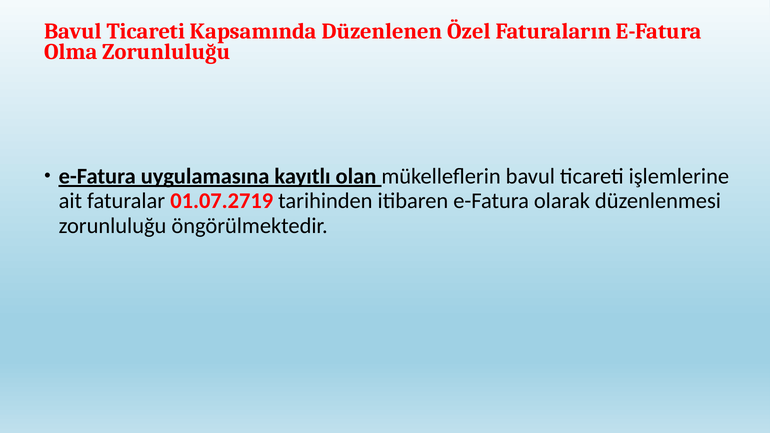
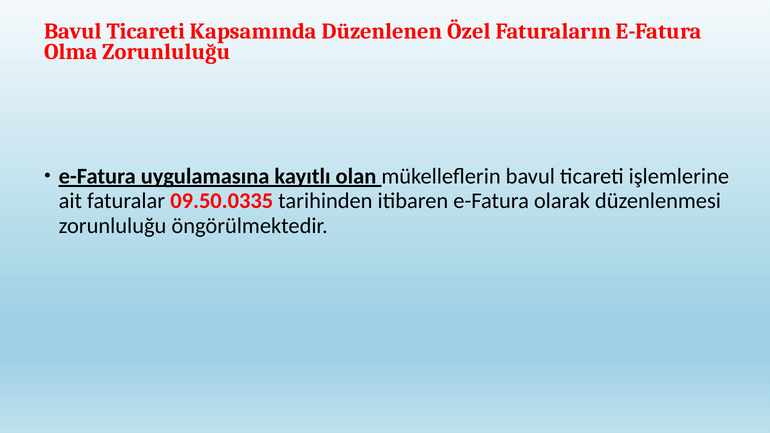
01.07.2719: 01.07.2719 -> 09.50.0335 (222, 201)
